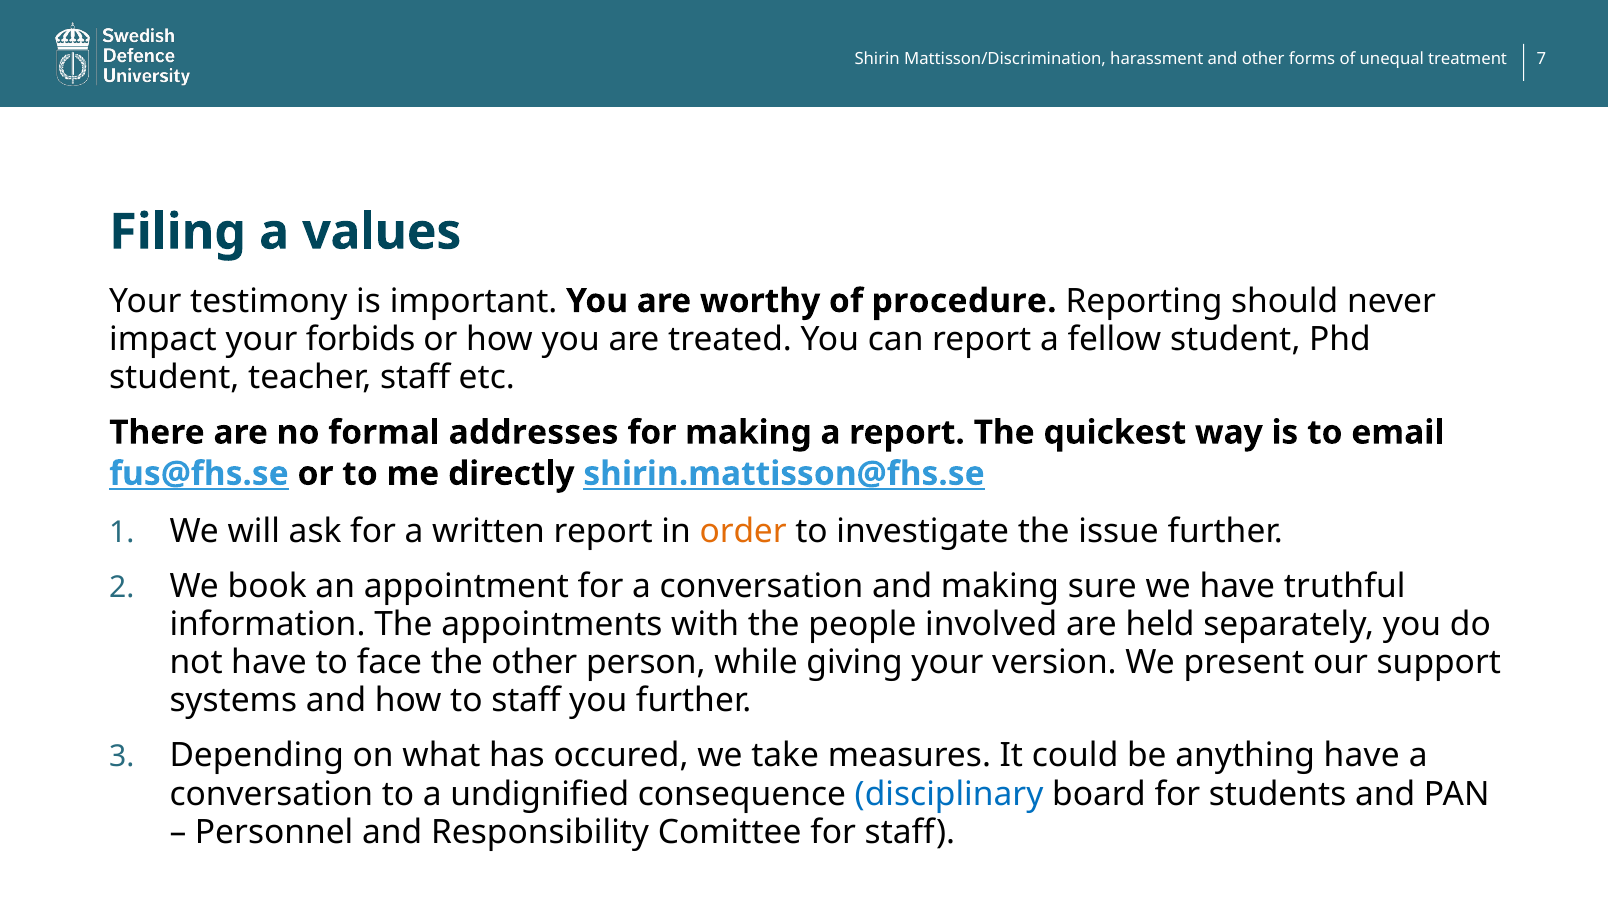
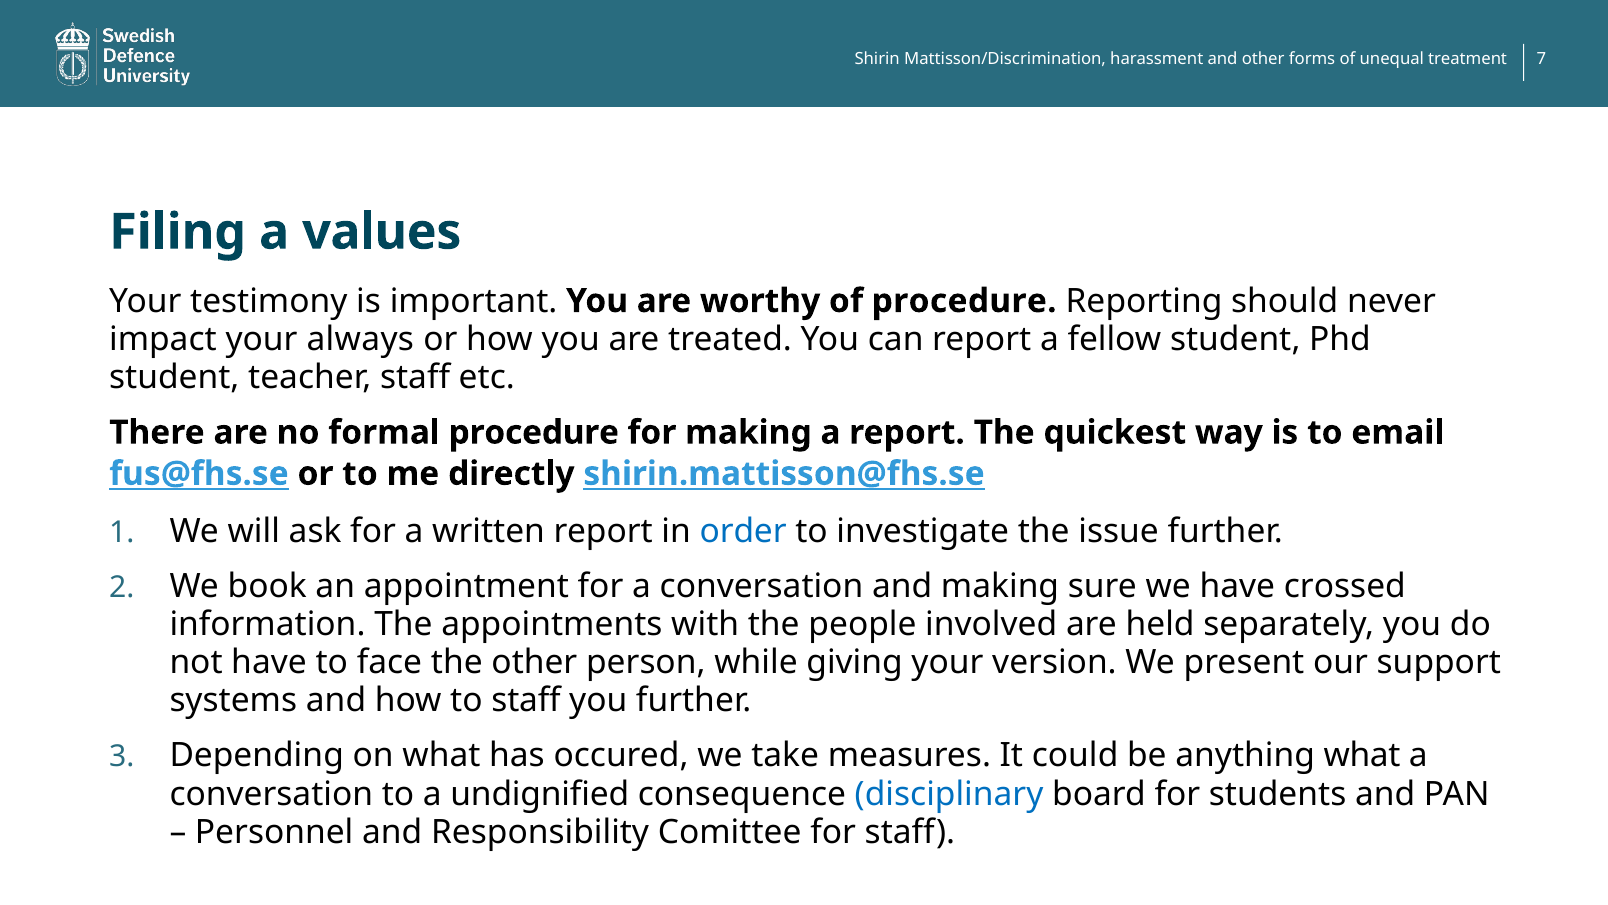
forbids: forbids -> always (360, 339)
formal addresses: addresses -> procedure (534, 432)
order colour: orange -> blue (743, 531)
truthful: truthful -> crossed (1345, 586)
anything have: have -> what (1362, 755)
